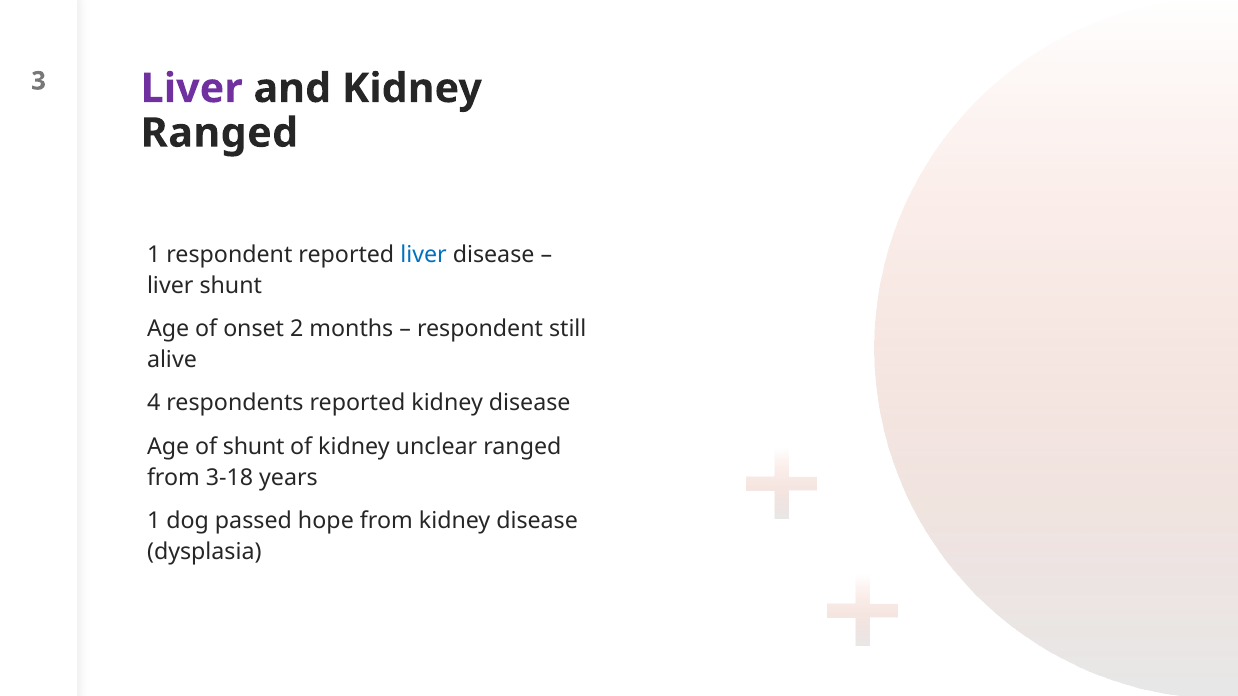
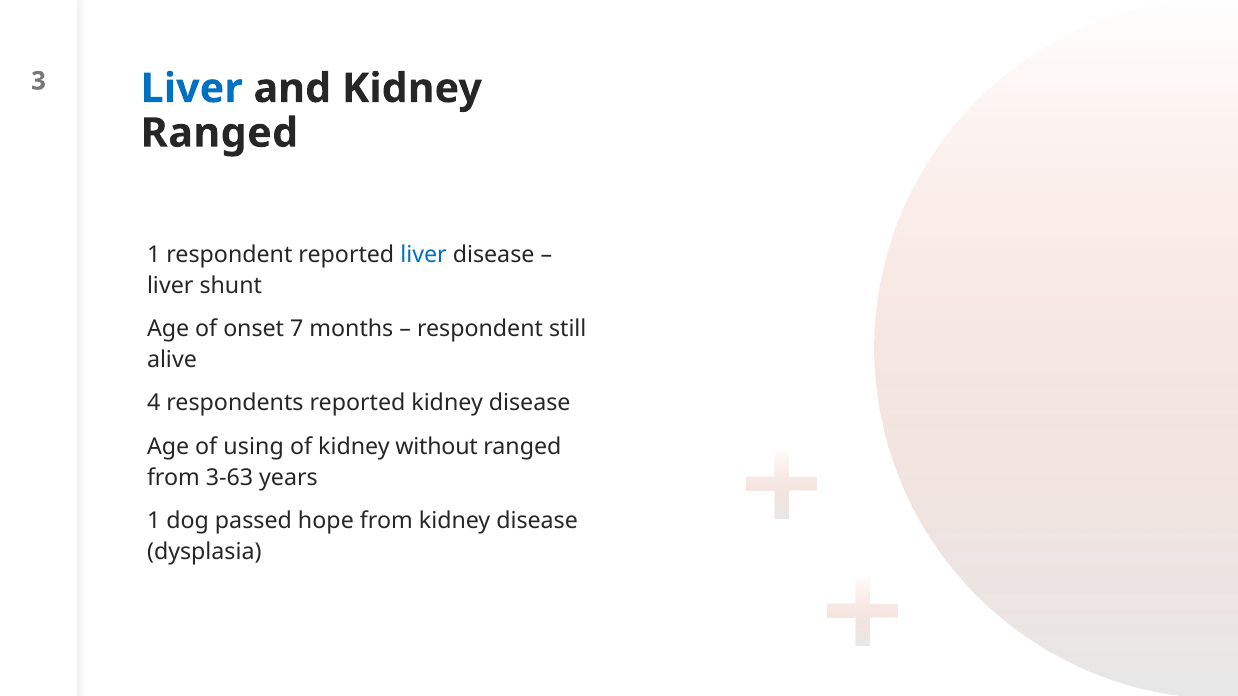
Liver colour: purple -> blue (192, 89)
2: 2 -> 7 (297, 329)
of shunt: shunt -> using (254, 447)
unclear: unclear -> without (437, 447)
3-18: 3-18 -> 3-63 (230, 478)
